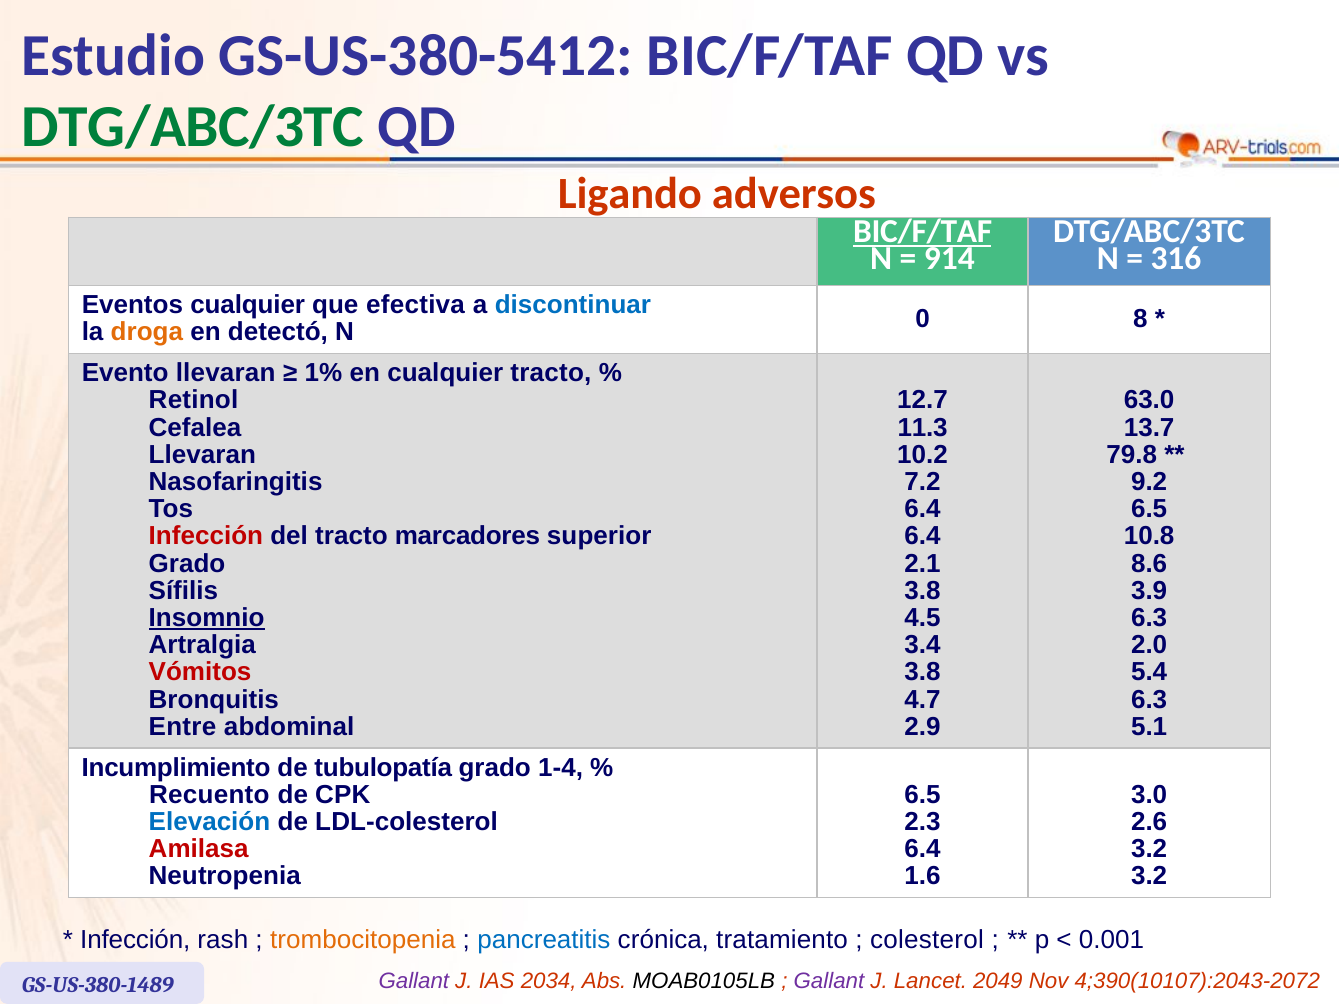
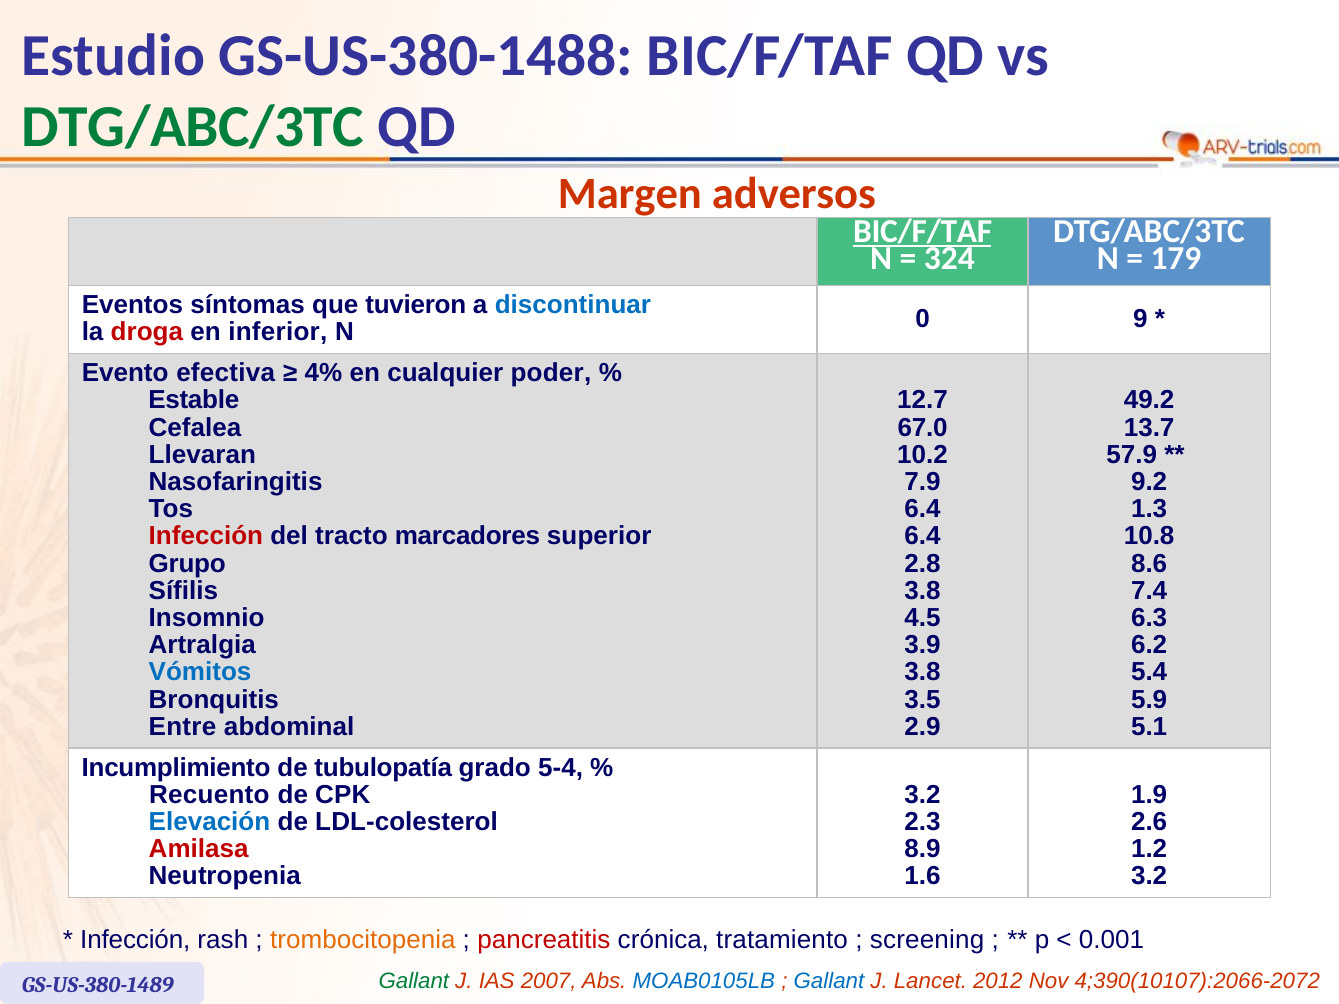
GS-US-380-5412: GS-US-380-5412 -> GS-US-380-1488 (426, 56)
Ligando: Ligando -> Margen (630, 194)
914: 914 -> 324 (949, 259)
316: 316 -> 179 (1176, 259)
Eventos cualquier: cualquier -> síntomas (248, 305)
efectiva: efectiva -> tuvieron (416, 305)
8: 8 -> 9 (1140, 319)
droga colour: orange -> red (147, 332)
detectó: detectó -> inferior (278, 332)
Evento llevaran: llevaran -> efectiva (226, 373)
1%: 1% -> 4% (324, 373)
cualquier tracto: tracto -> poder (551, 373)
Retinol: Retinol -> Estable (194, 400)
63.0: 63.0 -> 49.2 (1149, 400)
11.3: 11.3 -> 67.0 (923, 428)
79.8: 79.8 -> 57.9 (1132, 455)
7.2: 7.2 -> 7.9 (923, 482)
6.5: 6.5 -> 1.3 (1149, 509)
Grado: Grado -> Grupo (187, 564)
2.1: 2.1 -> 2.8 (923, 564)
3.9: 3.9 -> 7.4 (1149, 591)
Insomnio underline: present -> none (207, 618)
3.4: 3.4 -> 3.9 (923, 645)
2.0: 2.0 -> 6.2 (1149, 645)
Vómitos colour: red -> blue (200, 673)
4.7: 4.7 -> 3.5 (923, 700)
6.3: 6.3 -> 5.9 (1149, 700)
1-4: 1-4 -> 5-4 (561, 768)
6.5: 6.5 -> 3.2 (923, 795)
3.0: 3.0 -> 1.9 (1149, 795)
6.4: 6.4 -> 8.9 (923, 849)
3.2: 3.2 -> 1.2 (1149, 849)
pancreatitis colour: blue -> red (544, 941)
colesterol: colesterol -> screening (927, 941)
Gallant colour: purple -> green (414, 981)
2034: 2034 -> 2007 (549, 981)
MOAB0105LB colour: black -> blue (704, 981)
Gallant colour: purple -> blue (829, 981)
2049: 2049 -> 2012 (998, 981)
4;390(10107):2043-2072: 4;390(10107):2043-2072 -> 4;390(10107):2066-2072 (1197, 981)
